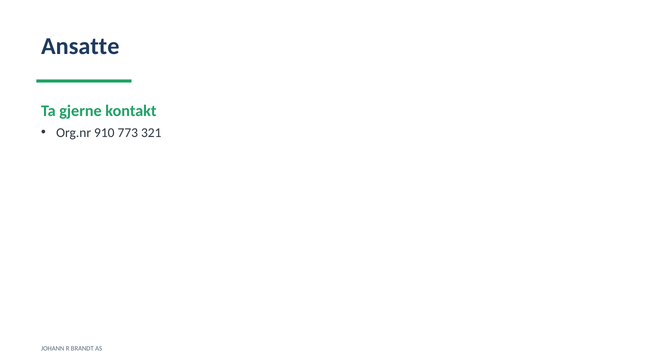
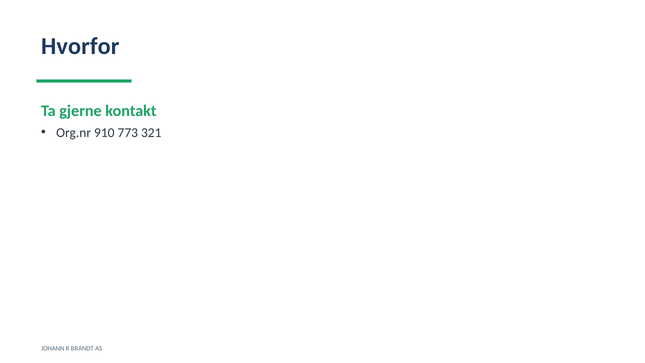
Ansatte: Ansatte -> Hvorfor (80, 46)
